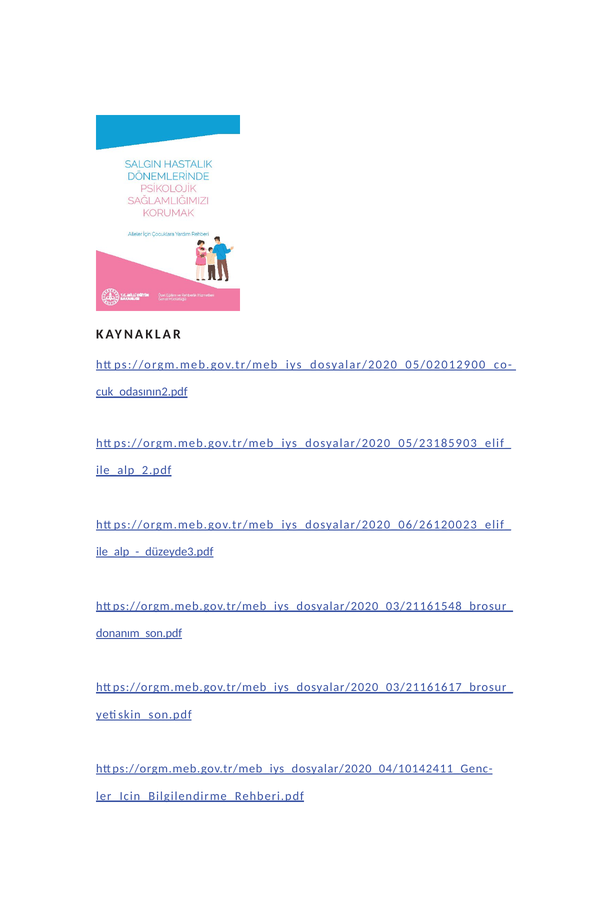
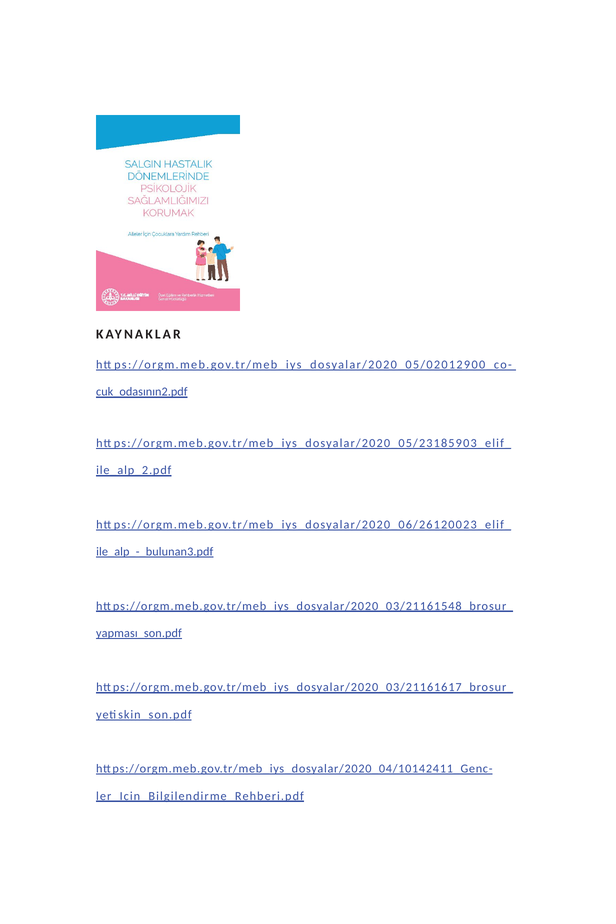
ile_alp_-_düzeyde3.pdf: ile_alp_-_düzeyde3.pdf -> ile_alp_-_bulunan3.pdf (155, 552)
donanım_son.pdf: donanım_son.pdf -> yapması_son.pdf (139, 633)
